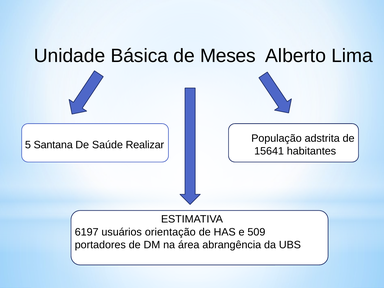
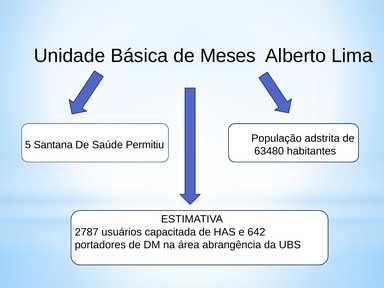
Realizar: Realizar -> Permitiu (145, 145)
15641: 15641 -> 63480 (269, 151)
6197: 6197 -> 2787 (87, 232)
orientação: orientação -> capacitada (170, 232)
509: 509 -> 642 (256, 232)
